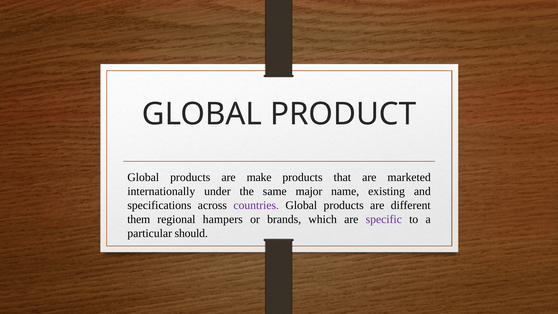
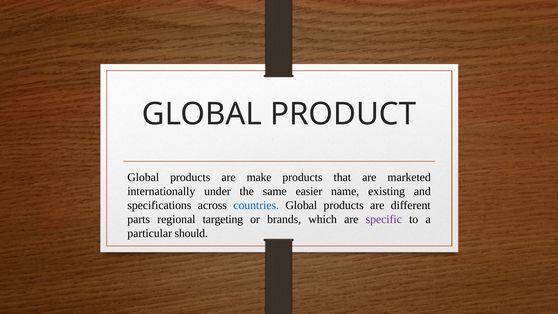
major: major -> easier (309, 191)
countries colour: purple -> blue (256, 205)
them: them -> parts (139, 219)
hampers: hampers -> targeting (223, 219)
